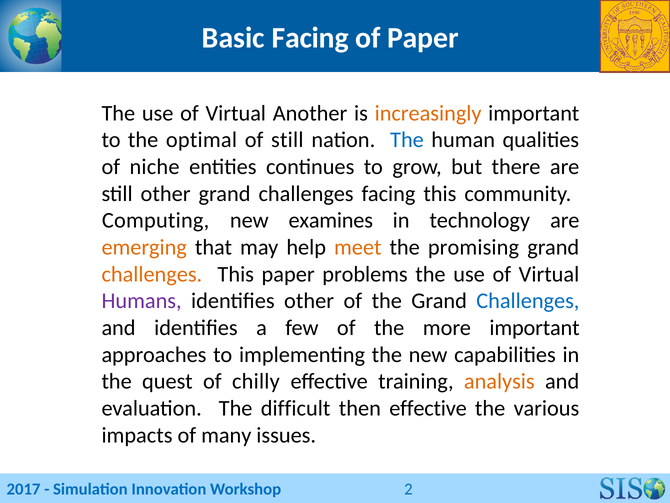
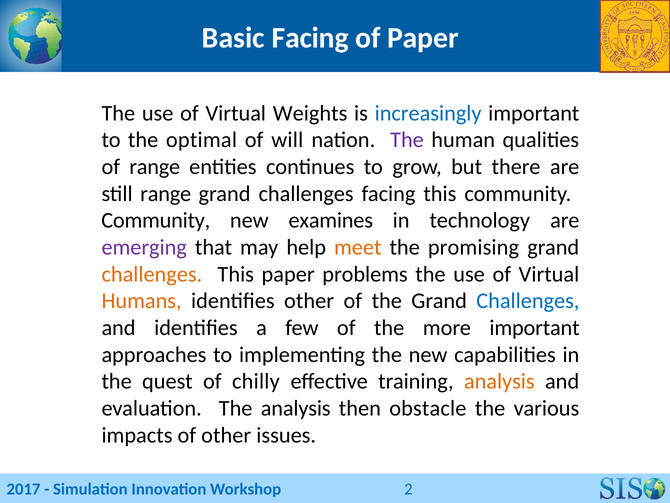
Another: Another -> Weights (310, 113)
increasingly colour: orange -> blue (428, 113)
of still: still -> will (287, 140)
The colour: blue -> purple (407, 140)
of niche: niche -> range (155, 167)
still other: other -> range (166, 194)
Computing: Computing -> Community (156, 220)
emerging colour: orange -> purple (144, 247)
Humans colour: purple -> orange (142, 301)
The difficult: difficult -> analysis (296, 408)
then effective: effective -> obstacle (428, 408)
of many: many -> other (226, 435)
